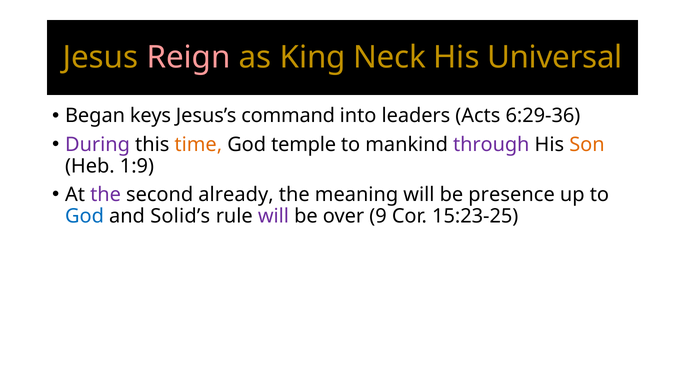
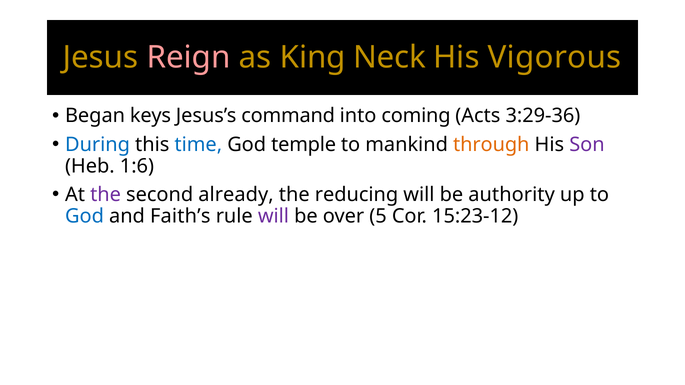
Universal: Universal -> Vigorous (555, 58)
leaders: leaders -> coming (416, 116)
6:29-36: 6:29-36 -> 3:29-36 (543, 116)
During colour: purple -> blue (98, 145)
time colour: orange -> blue (198, 145)
through colour: purple -> orange (491, 145)
Son colour: orange -> purple (587, 145)
1:9: 1:9 -> 1:6 (137, 166)
meaning: meaning -> reducing (357, 195)
presence: presence -> authority (512, 195)
Solid’s: Solid’s -> Faith’s (180, 216)
9: 9 -> 5 (378, 216)
15:23-25: 15:23-25 -> 15:23-12 (475, 216)
